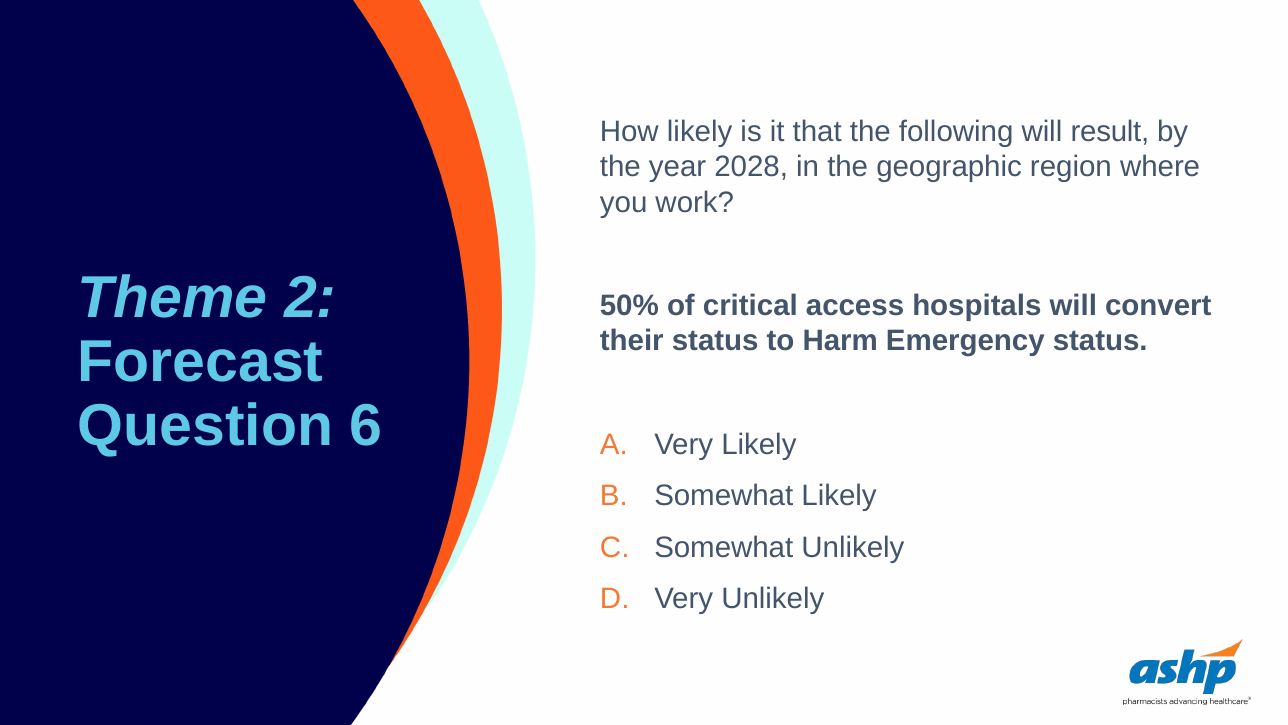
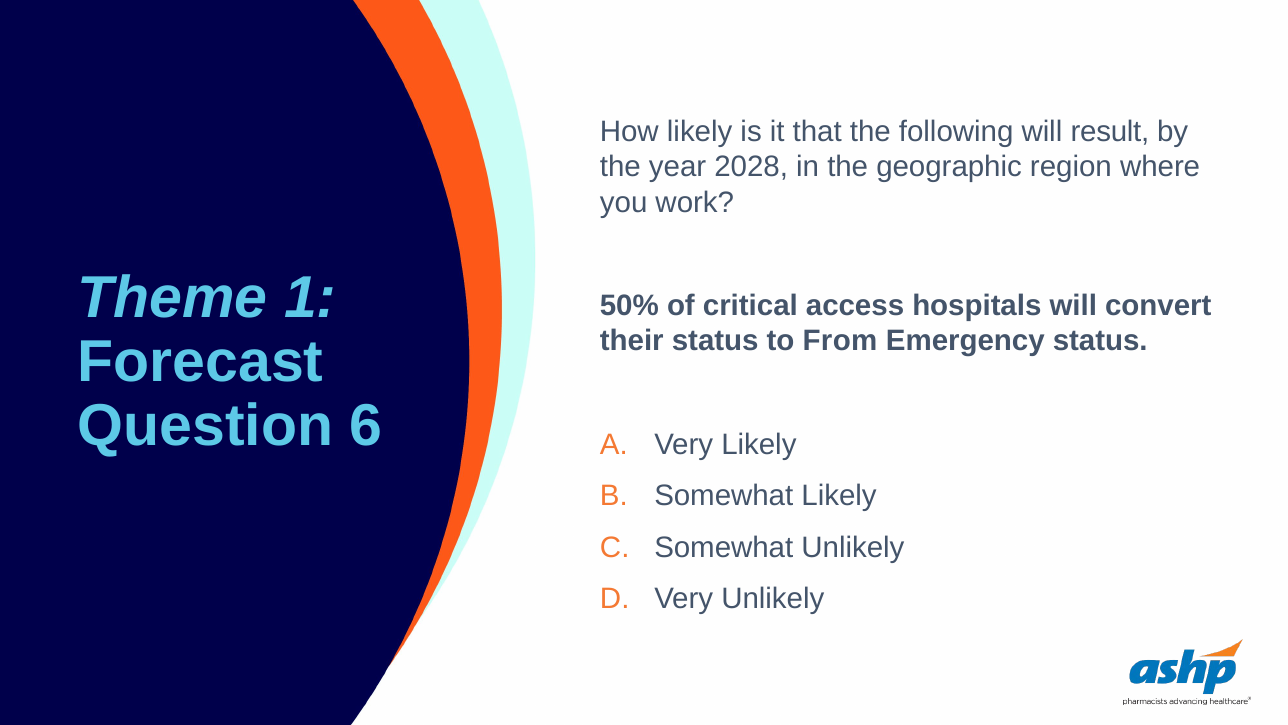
2: 2 -> 1 (310, 298)
Harm: Harm -> From (840, 341)
